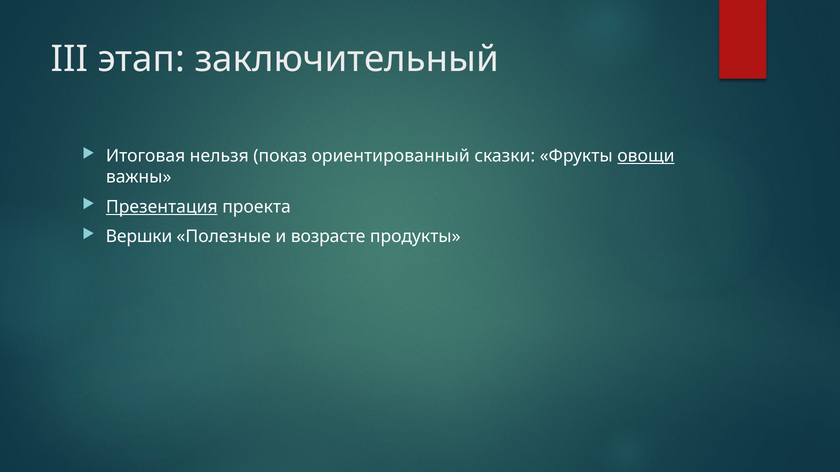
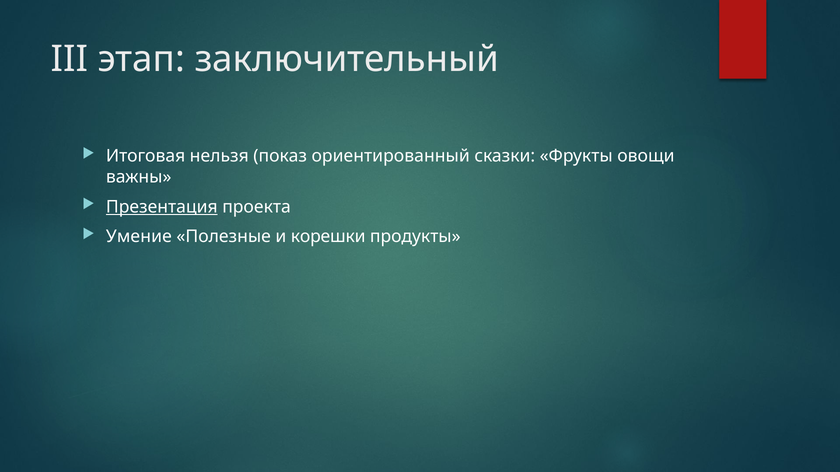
овощи underline: present -> none (646, 156)
Вершки: Вершки -> Умение (139, 237)
возрасте: возрасте -> корешки (328, 237)
